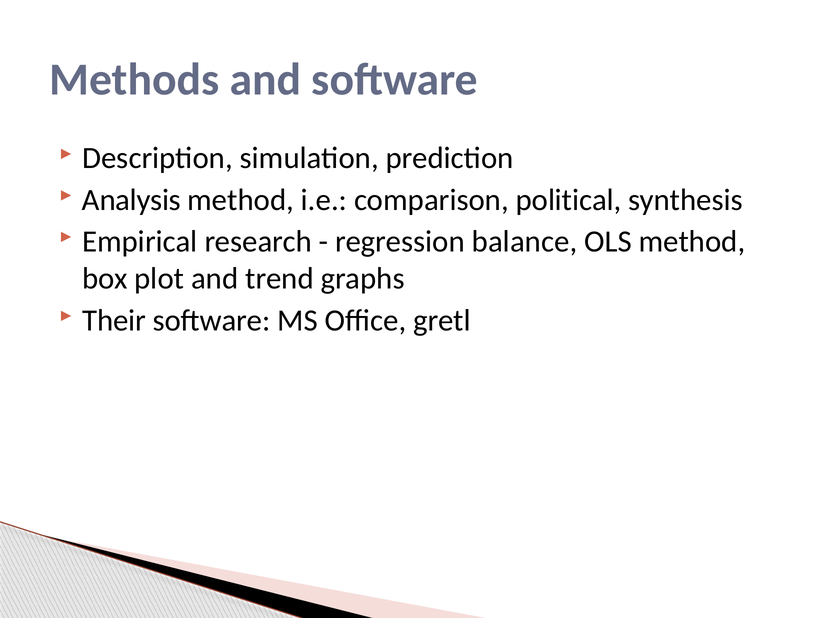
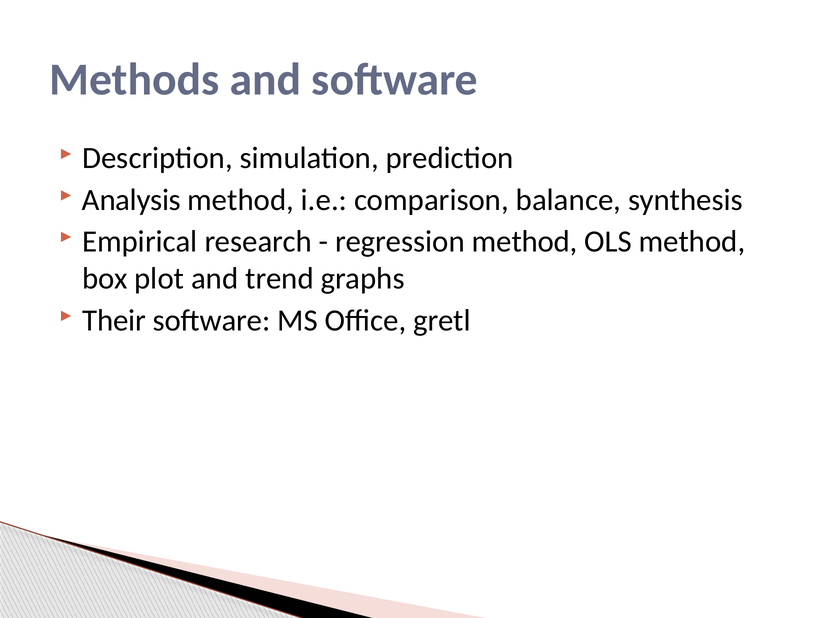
political: political -> balance (568, 200)
regression balance: balance -> method (525, 241)
